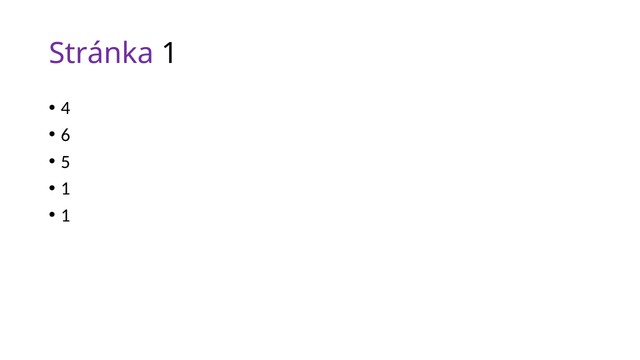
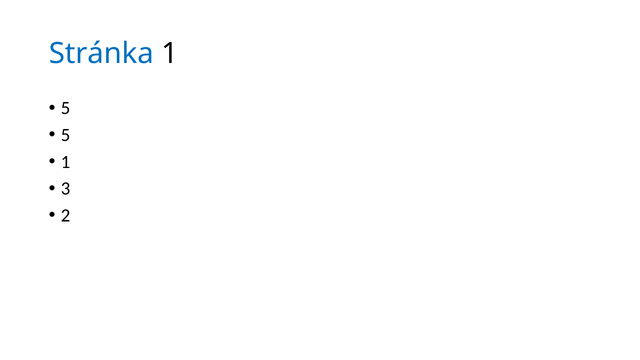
Stránka colour: purple -> blue (101, 54)
4: 4 -> 5 (66, 108)
6: 6 -> 5 (66, 135)
5: 5 -> 1 (66, 162)
1: 1 -> 3 (66, 189)
1: 1 -> 2 (66, 216)
